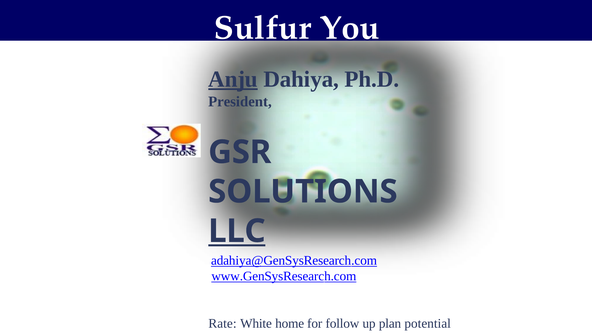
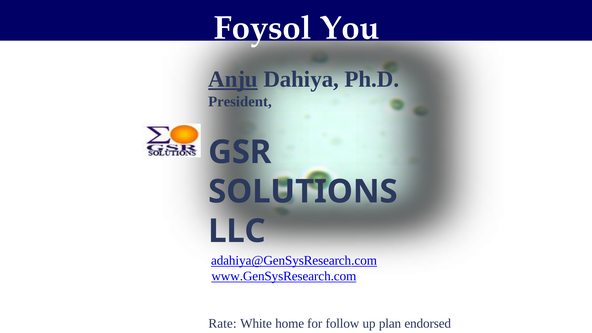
Sulfur: Sulfur -> Foysol (263, 28)
LLC underline: present -> none (237, 231)
potential: potential -> endorsed (428, 324)
